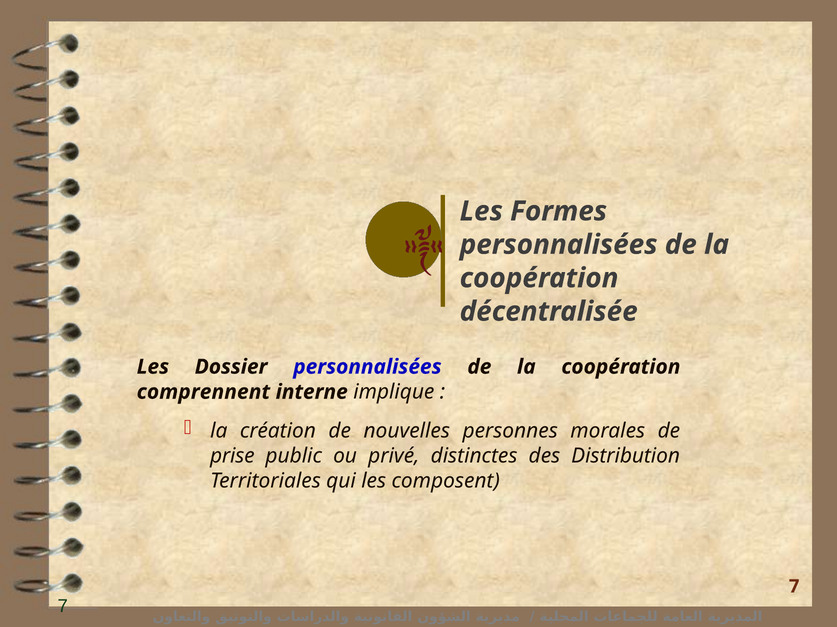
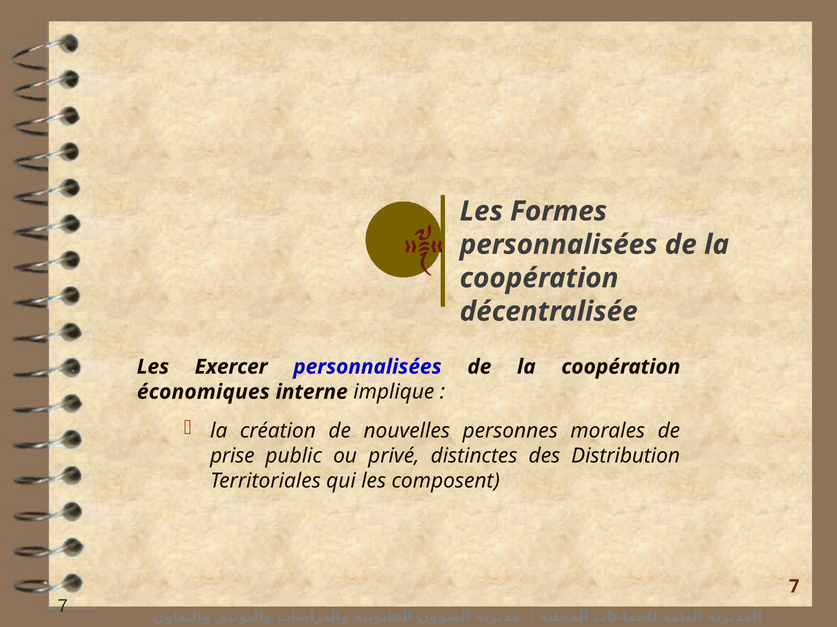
Dossier: Dossier -> Exercer (231, 367)
comprennent: comprennent -> économiques (203, 392)
